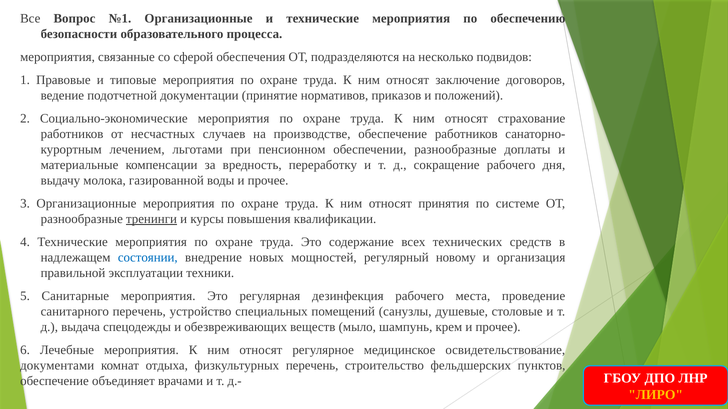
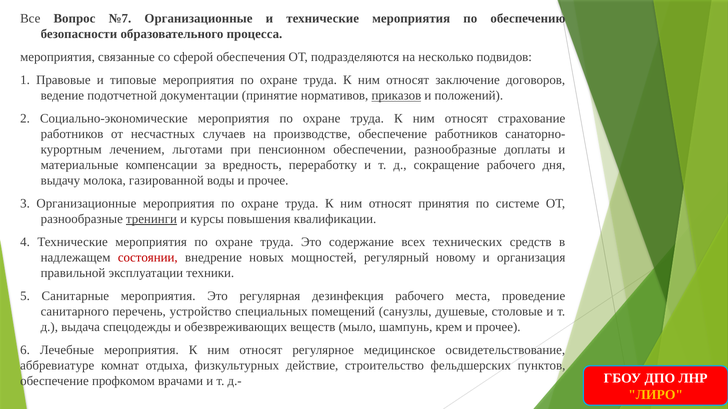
№1: №1 -> №7 (120, 19)
приказов underline: none -> present (396, 96)
состоянии colour: blue -> red (148, 258)
документами: документами -> аббревиатуре (57, 366)
физкультурных перечень: перечень -> действие (312, 366)
объединяет: объединяет -> профкомом (123, 381)
